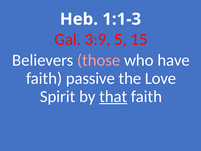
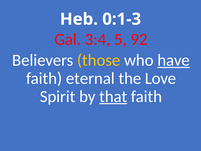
1:1-3: 1:1-3 -> 0:1-3 (122, 19)
3:9: 3:9 -> 3:4 (98, 39)
15: 15 -> 92 (139, 39)
those colour: pink -> yellow (99, 60)
have underline: none -> present (174, 60)
passive: passive -> eternal (90, 78)
